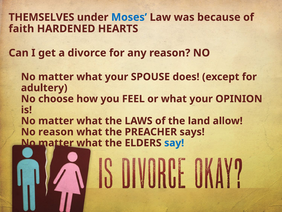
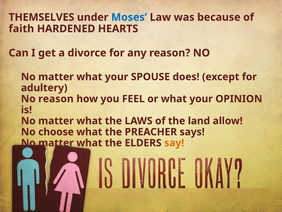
No choose: choose -> reason (56, 99)
No reason: reason -> choose (56, 132)
say colour: blue -> orange (174, 143)
